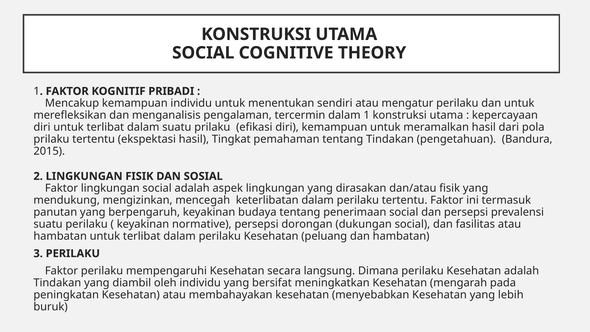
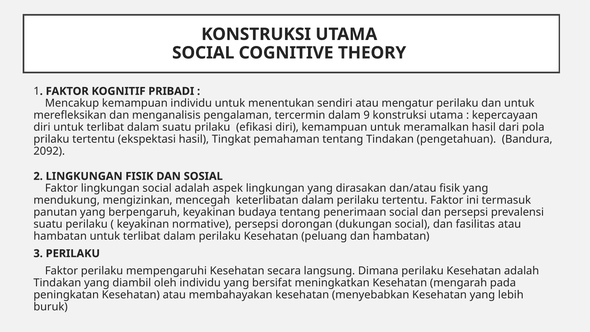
dalam 1: 1 -> 9 (367, 115)
2015: 2015 -> 2092 (49, 151)
